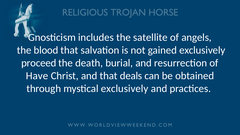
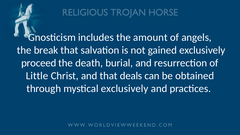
satellite: satellite -> amount (150, 37)
blood: blood -> break (46, 50)
Have: Have -> Little (37, 76)
